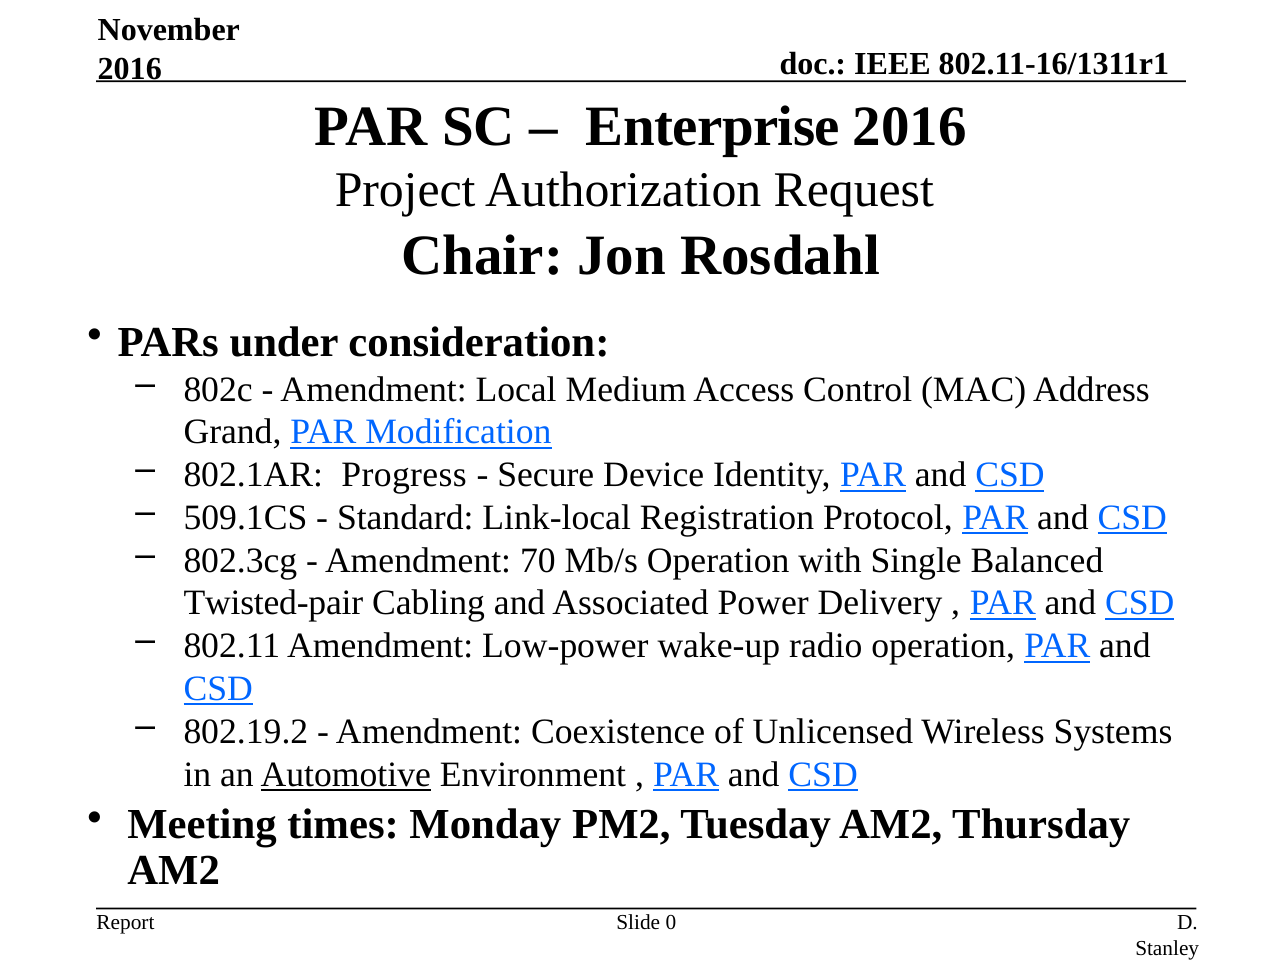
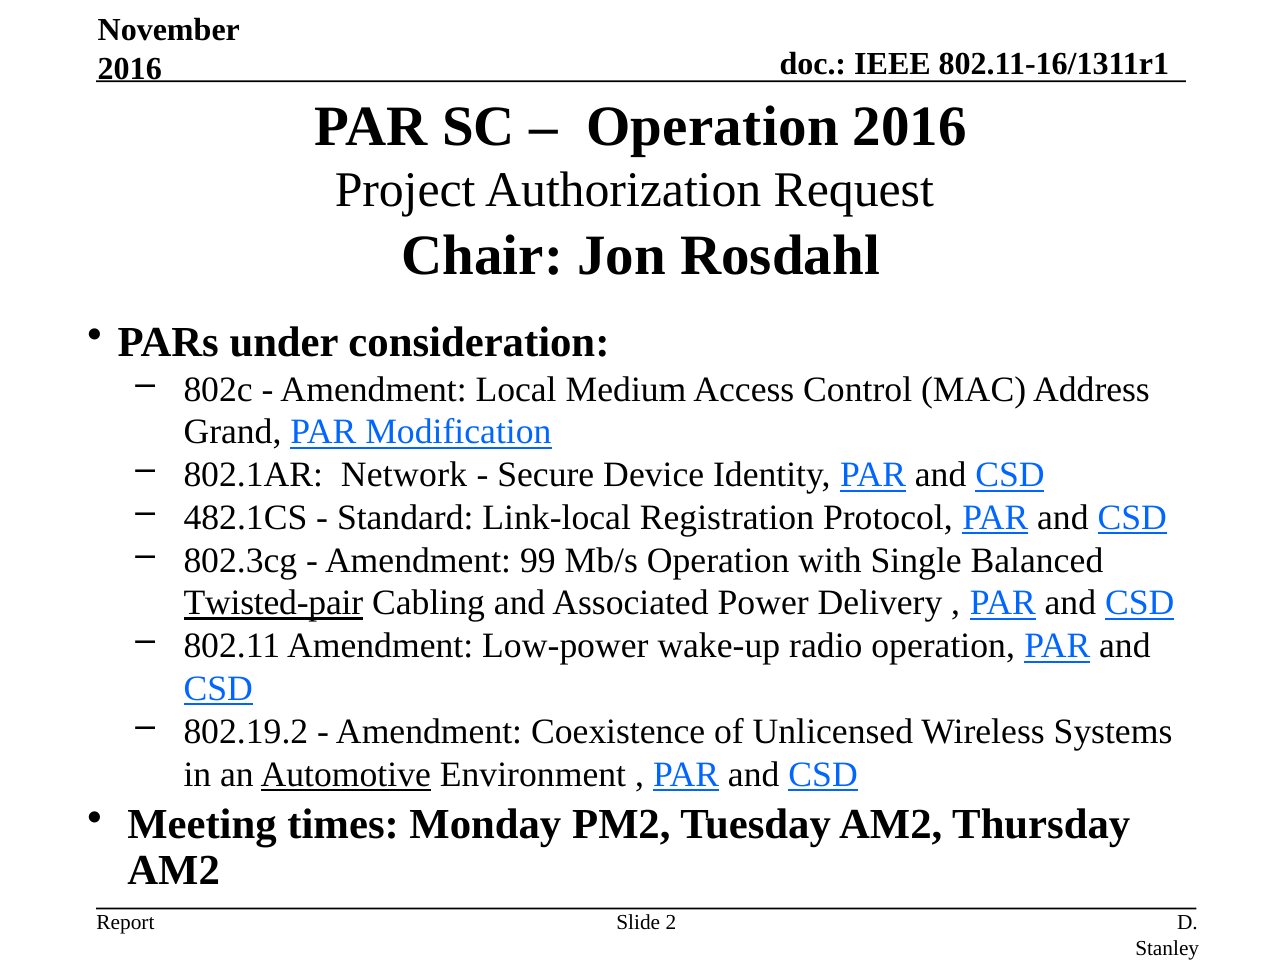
Enterprise: Enterprise -> Operation (712, 127)
Progress: Progress -> Network (404, 475)
509.1CS: 509.1CS -> 482.1CS (245, 517)
70: 70 -> 99 (538, 560)
Twisted-pair underline: none -> present (273, 603)
0: 0 -> 2 (671, 922)
